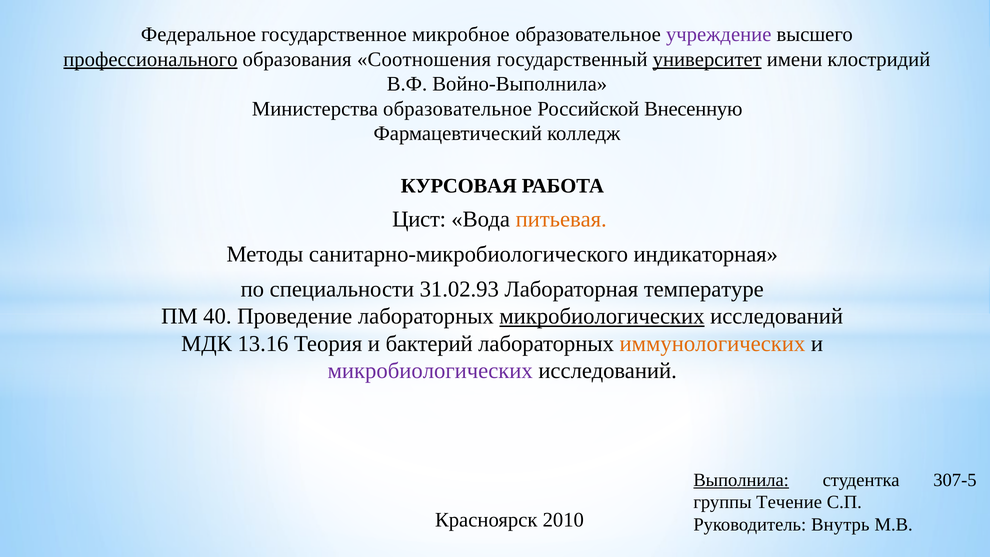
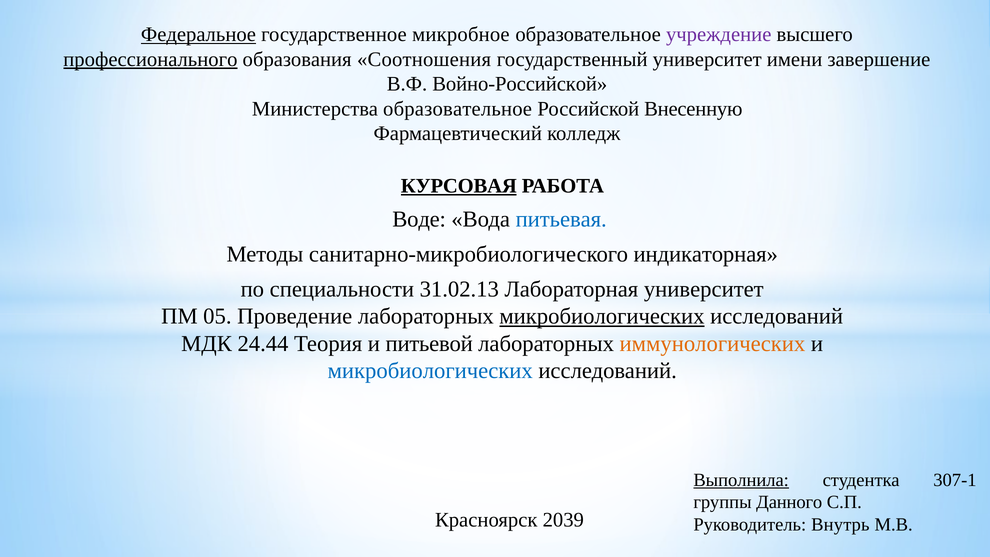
Федеральное underline: none -> present (198, 35)
университет underline: present -> none (707, 59)
клостридий: клостридий -> завершение (879, 59)
Войно-Выполнила: Войно-Выполнила -> Войно-Российской (520, 84)
КУРСОВАЯ underline: none -> present (459, 186)
Цист: Цист -> Воде (419, 219)
питьевая colour: orange -> blue (561, 219)
31.02.93: 31.02.93 -> 31.02.13 (459, 289)
Лабораторная температуре: температуре -> университет (704, 289)
40: 40 -> 05 (217, 316)
13.16: 13.16 -> 24.44 (263, 343)
бактерий: бактерий -> питьевой (429, 343)
микробиологических colour: purple -> blue (430, 371)
307-5: 307-5 -> 307-1 (955, 480)
Течение: Течение -> Данного (789, 502)
2010: 2010 -> 2039 (563, 520)
